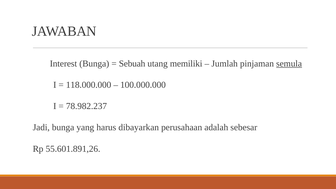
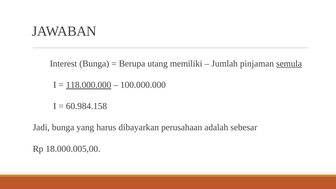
Sebuah: Sebuah -> Berupa (132, 64)
118.000.000 underline: none -> present (89, 85)
78.982.237: 78.982.237 -> 60.984.158 (86, 106)
55.601.891,26: 55.601.891,26 -> 18.000.005,00 (73, 149)
